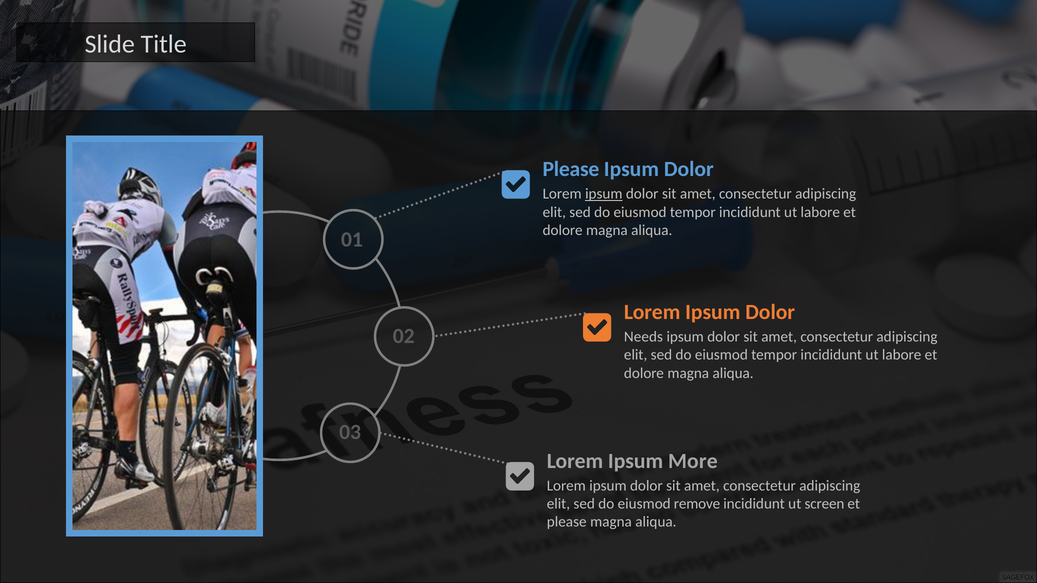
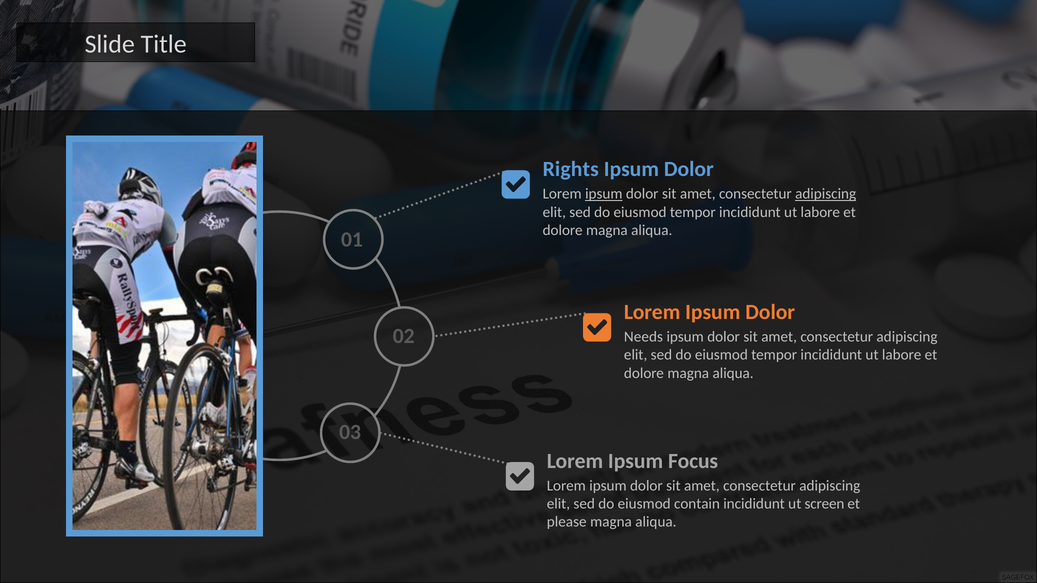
Please: Please -> Rights (571, 169)
adipiscing underline: none -> present (826, 194)
More: More -> Focus (693, 461)
remove: remove -> contain (697, 504)
